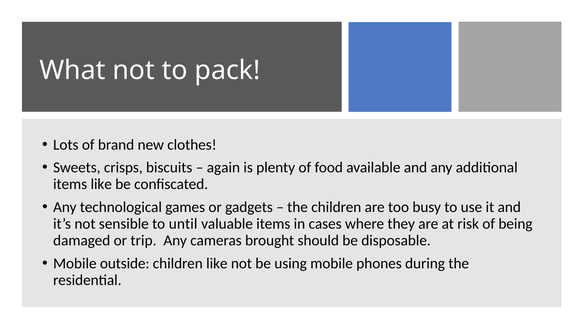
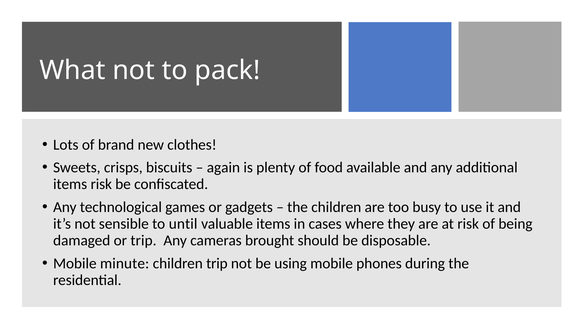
items like: like -> risk (101, 184)
outside: outside -> minute (125, 263)
children like: like -> trip (217, 263)
